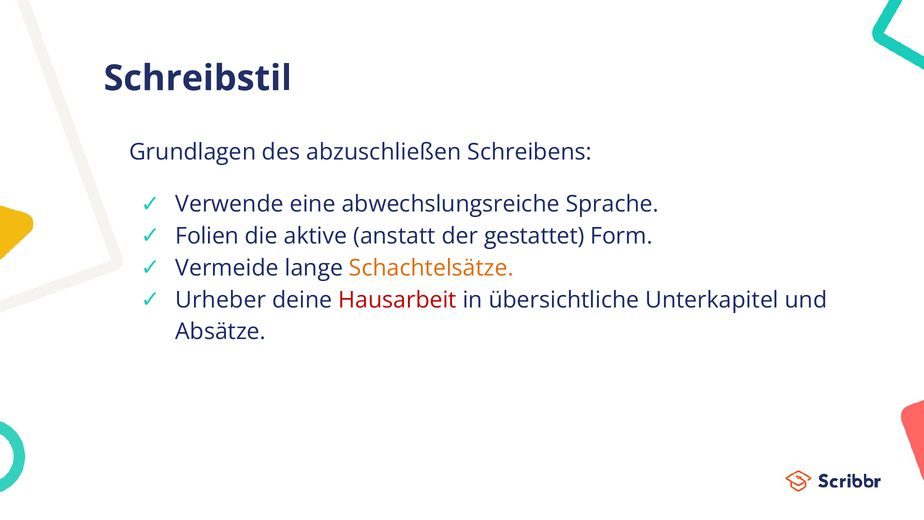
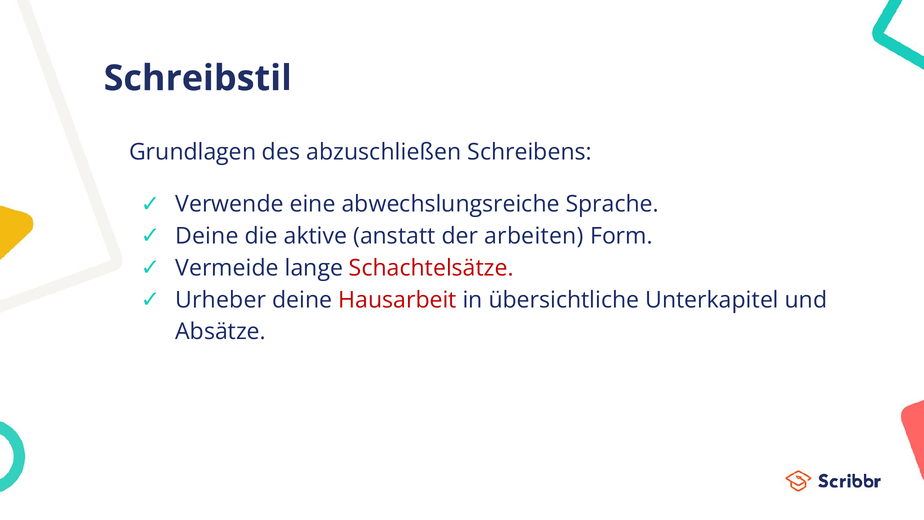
Folien: Folien -> Deine (207, 236)
gestattet: gestattet -> arbeiten (534, 236)
Schachtelsätze colour: orange -> red (431, 268)
